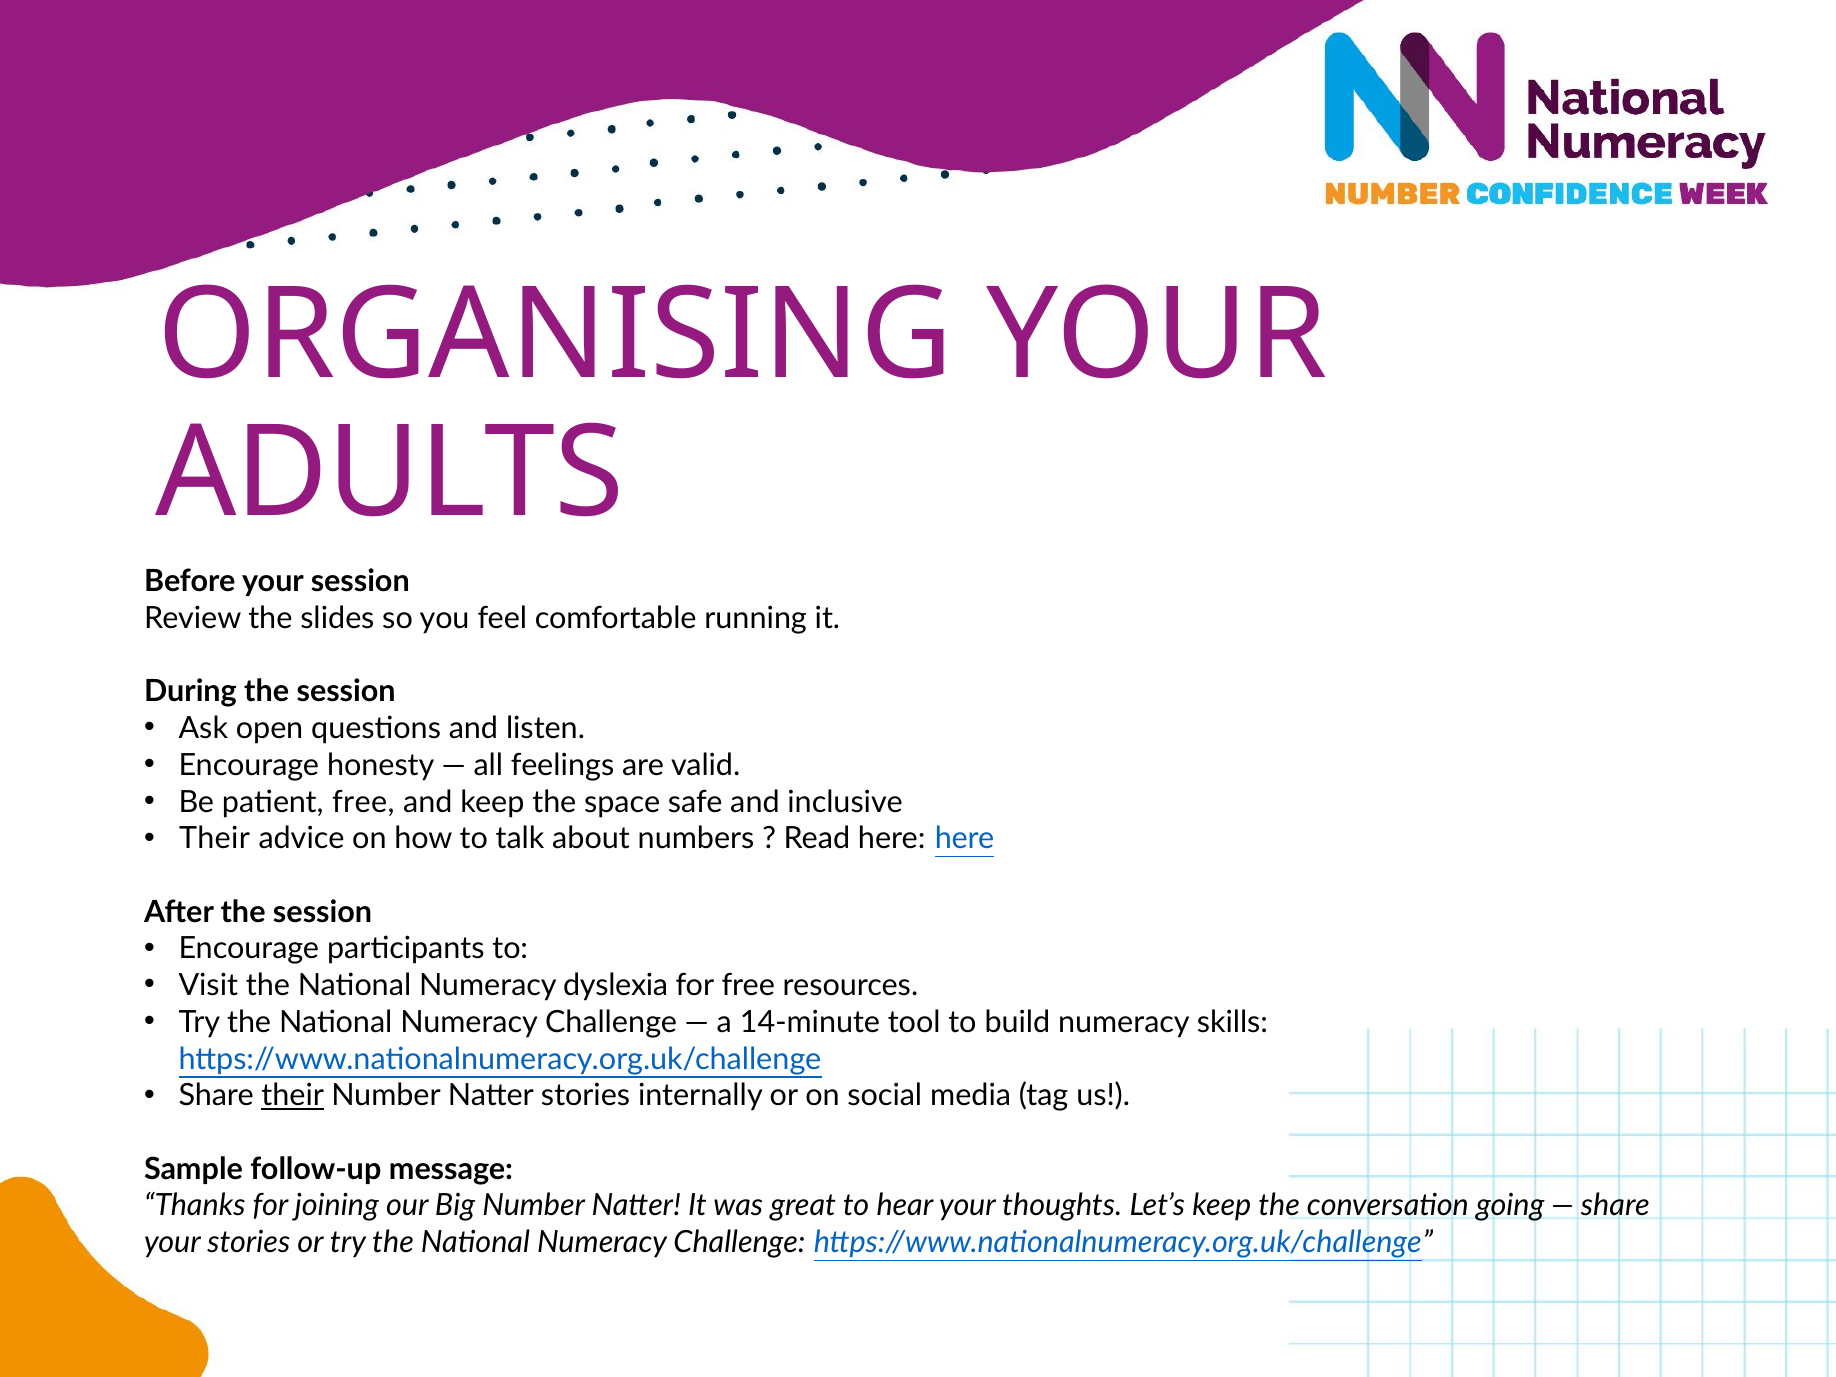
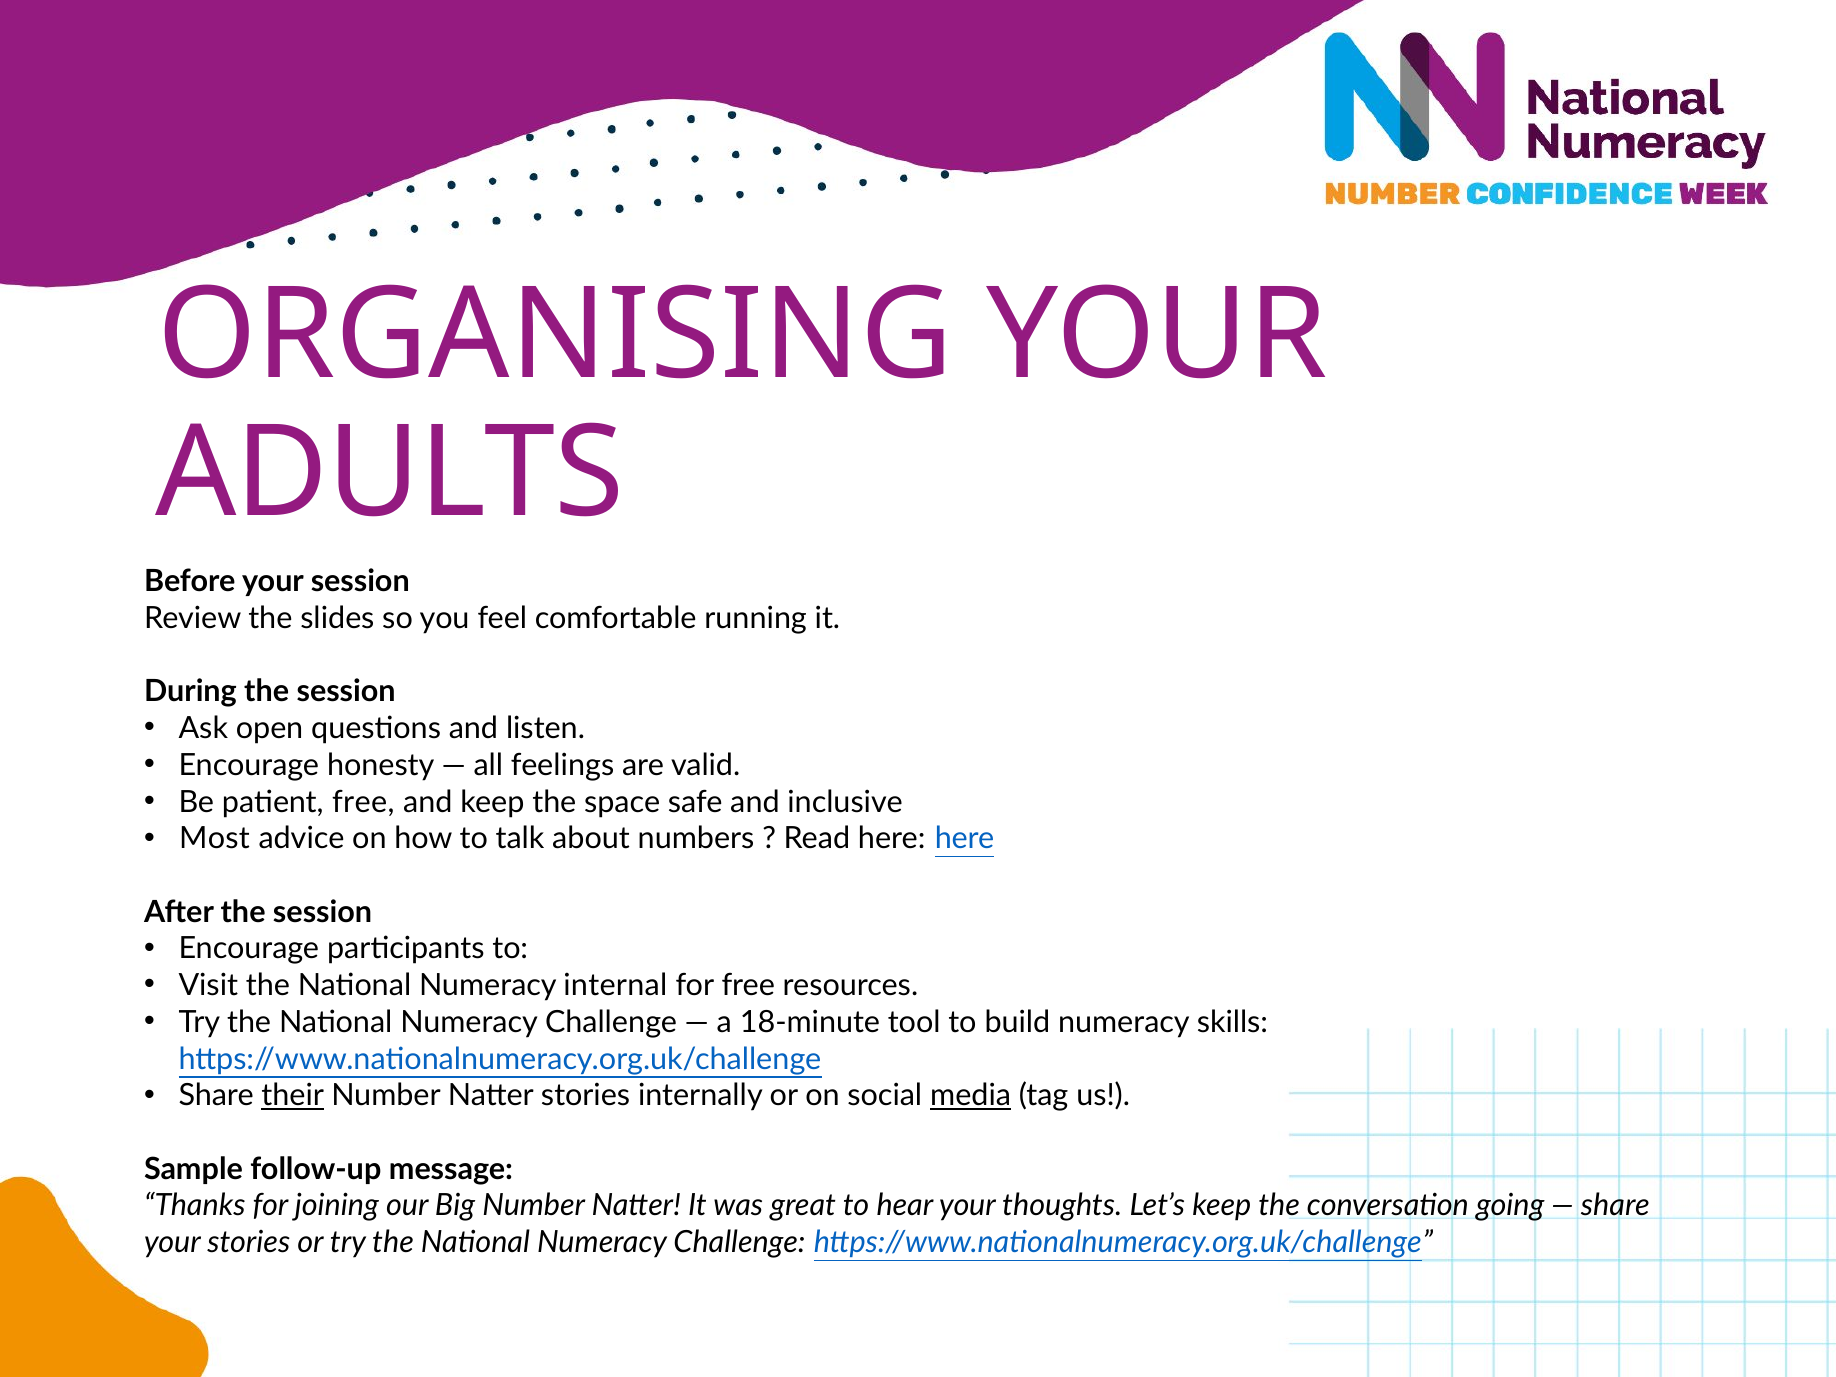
Their: Their -> Most (214, 839)
dyslexia: dyslexia -> internal (615, 986)
14-minute: 14-minute -> 18-minute (810, 1022)
media underline: none -> present (971, 1096)
